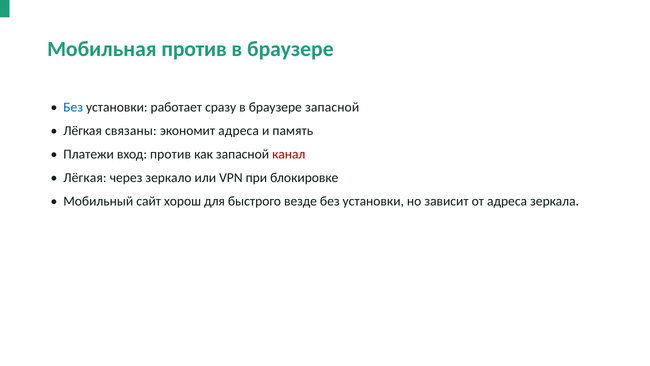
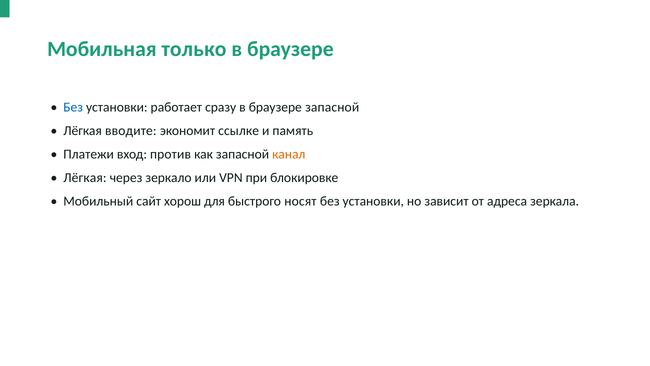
Мобильная против: против -> только (194, 49)
связаны: связаны -> вводите (131, 131)
экономит адреса: адреса -> ссылке (239, 131)
канал colour: red -> orange (289, 154)
везде: везде -> носят (300, 201)
